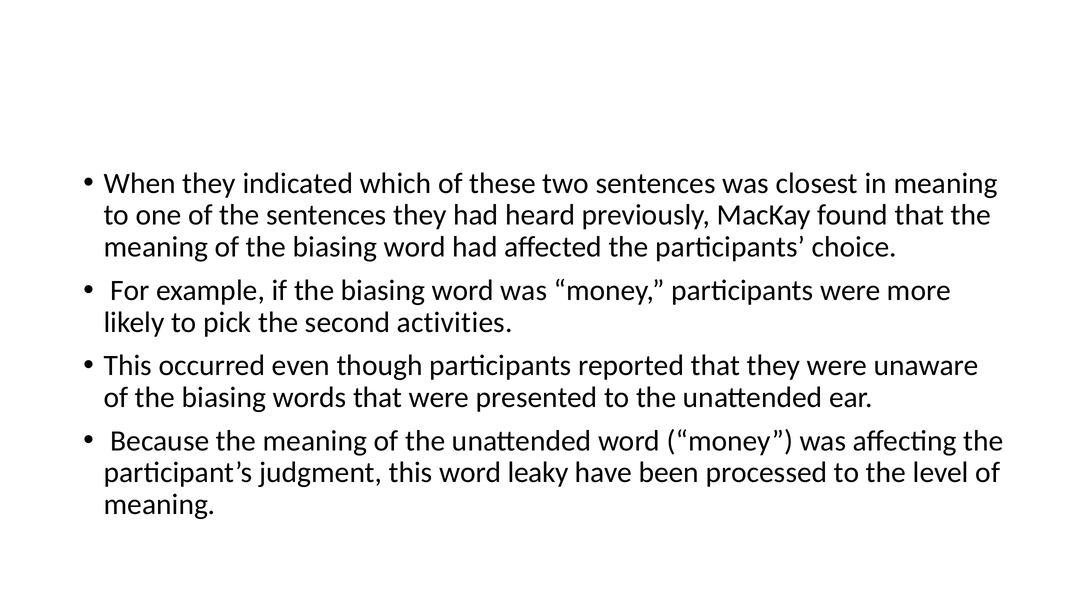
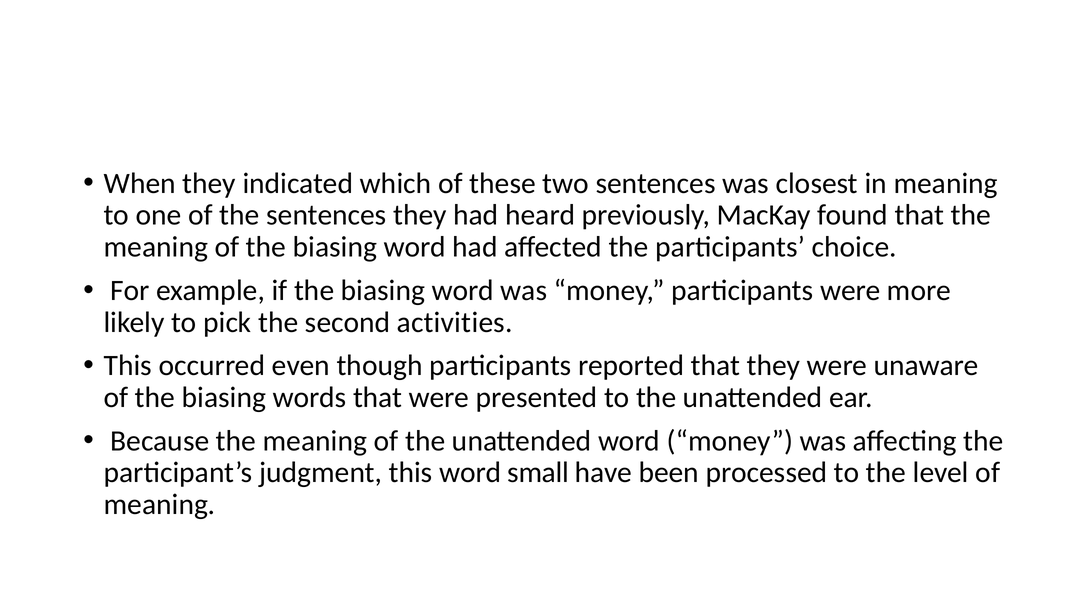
leaky: leaky -> small (538, 473)
